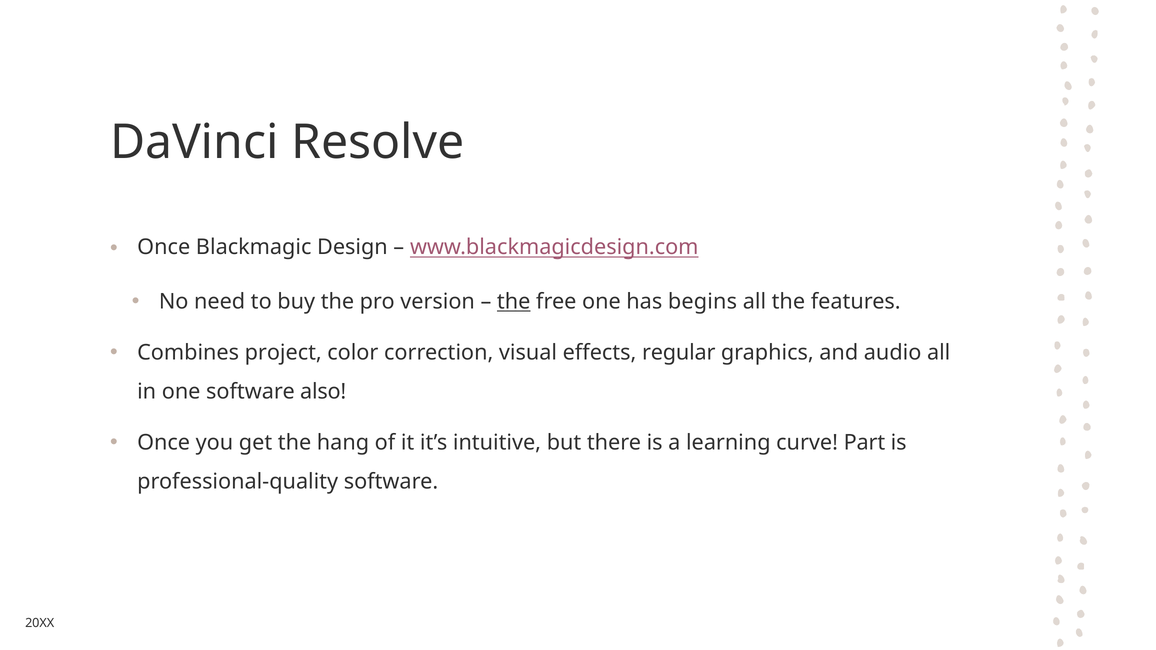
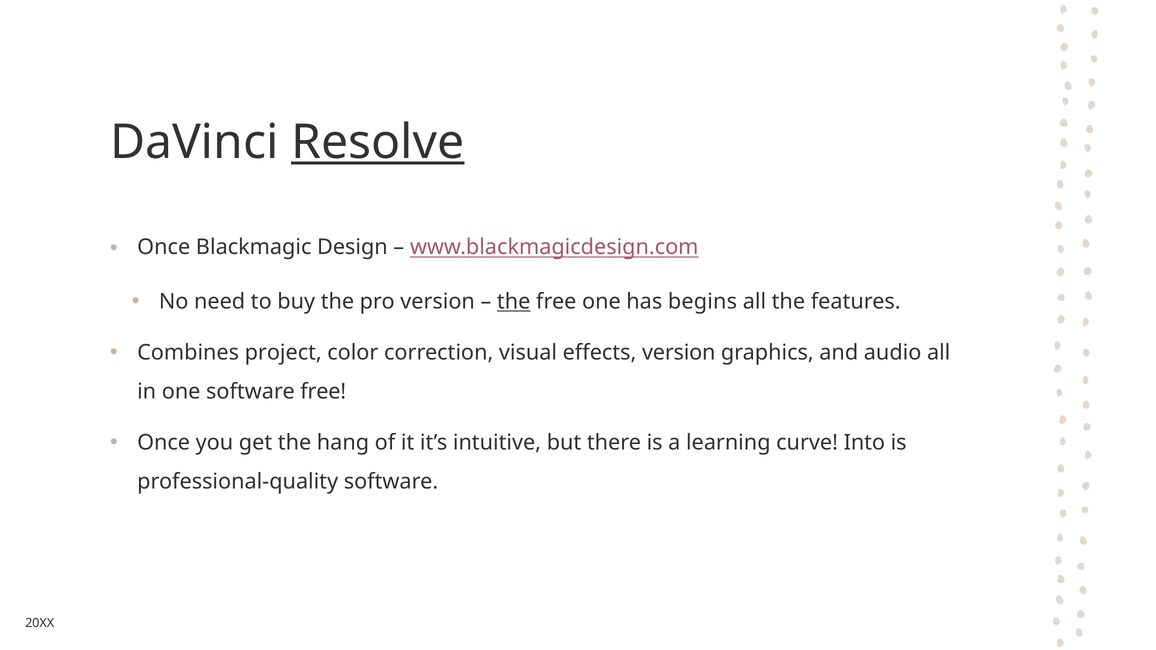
Resolve underline: none -> present (378, 142)
effects regular: regular -> version (679, 353)
software also: also -> free (323, 392)
Part: Part -> Into (864, 443)
